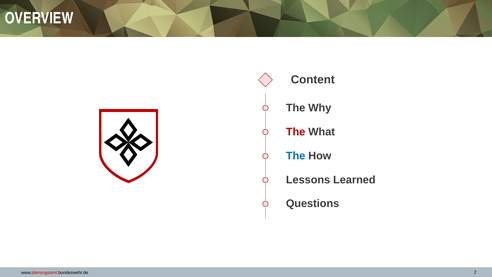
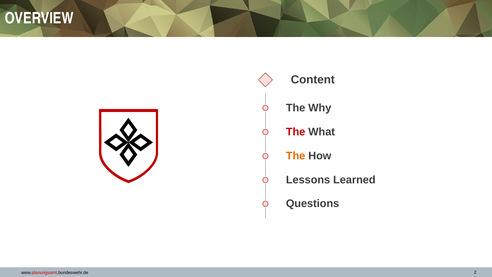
The colour: blue -> orange (296, 156)
